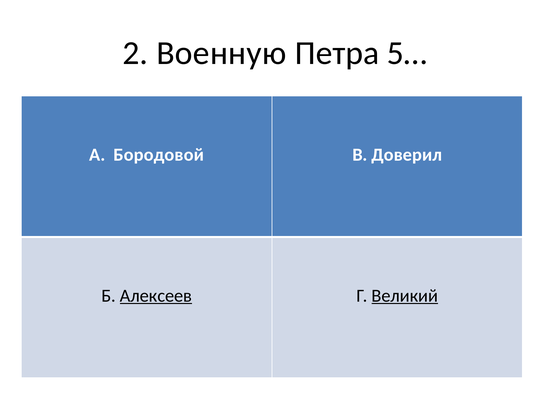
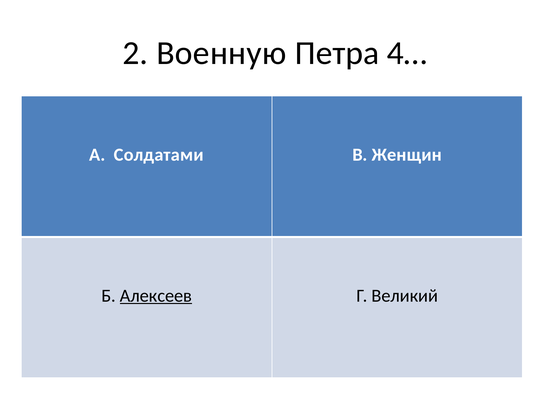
5…: 5… -> 4… (407, 53)
Бородовой: Бородовой -> Солдатами (159, 155)
Доверил: Доверил -> Женщин (407, 155)
Великий underline: present -> none (405, 296)
